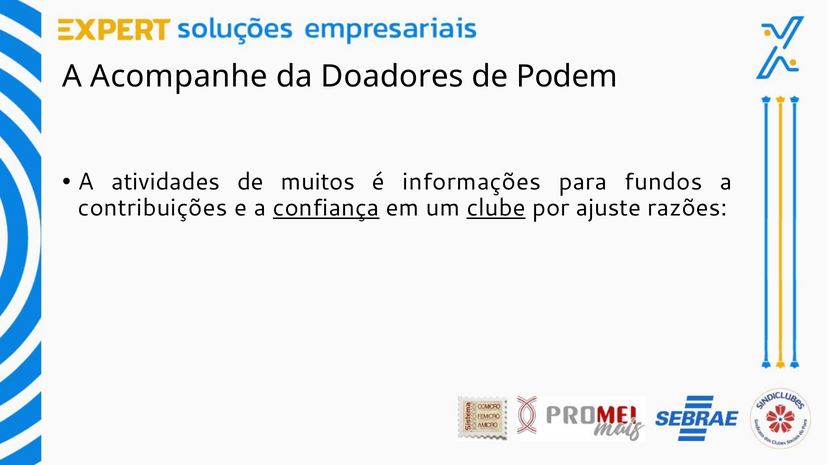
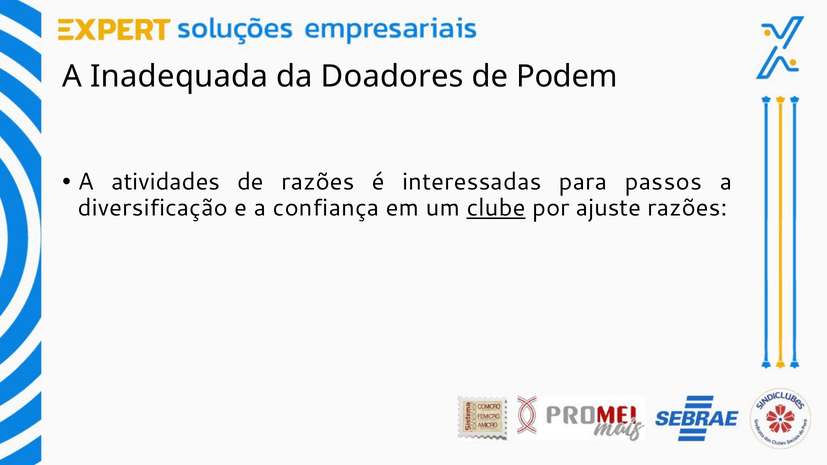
Acompanhe: Acompanhe -> Inadequada (179, 77)
de muitos: muitos -> razões (318, 182)
informações: informações -> interessadas (472, 182)
fundos: fundos -> passos (663, 182)
contribuições: contribuições -> diversificação (153, 208)
confiança underline: present -> none (326, 208)
